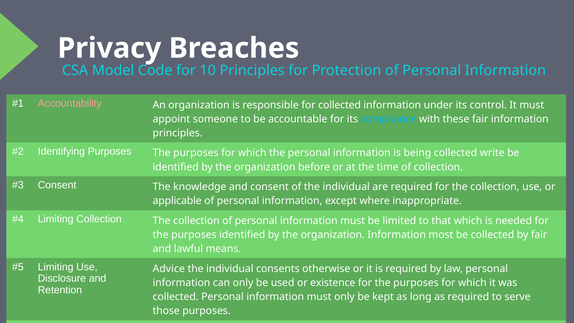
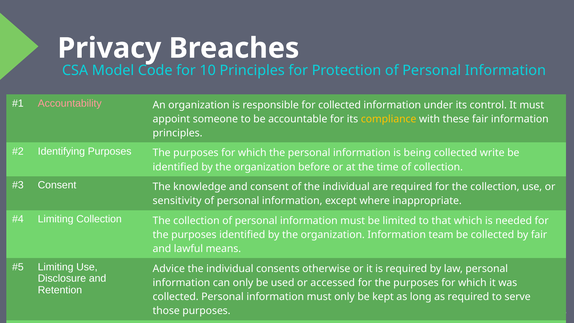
compliance colour: light blue -> yellow (389, 119)
applicable: applicable -> sensitivity (177, 201)
most: most -> team (441, 235)
existence: existence -> accessed (333, 283)
